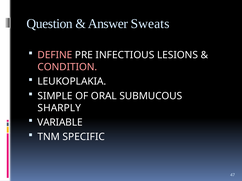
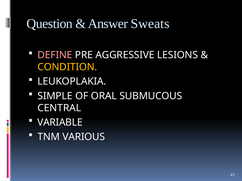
INFECTIOUS: INFECTIOUS -> AGGRESSIVE (125, 55)
CONDITION colour: pink -> yellow (67, 67)
SHARPLY: SHARPLY -> CENTRAL (59, 108)
SPECIFIC: SPECIFIC -> VARIOUS (84, 137)
